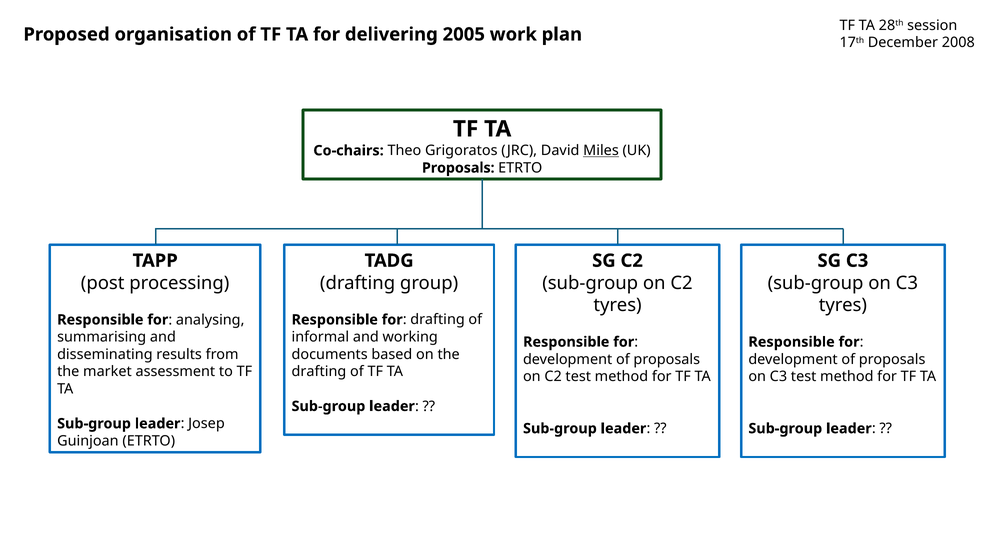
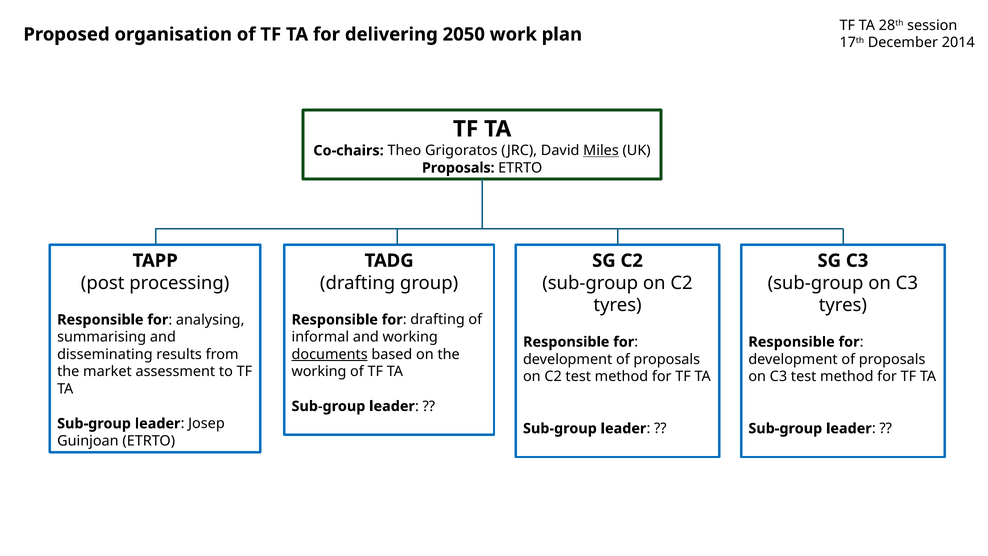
2005: 2005 -> 2050 (464, 34)
2008: 2008 -> 2014 (958, 43)
documents underline: none -> present (330, 354)
drafting: drafting -> working (319, 371)
